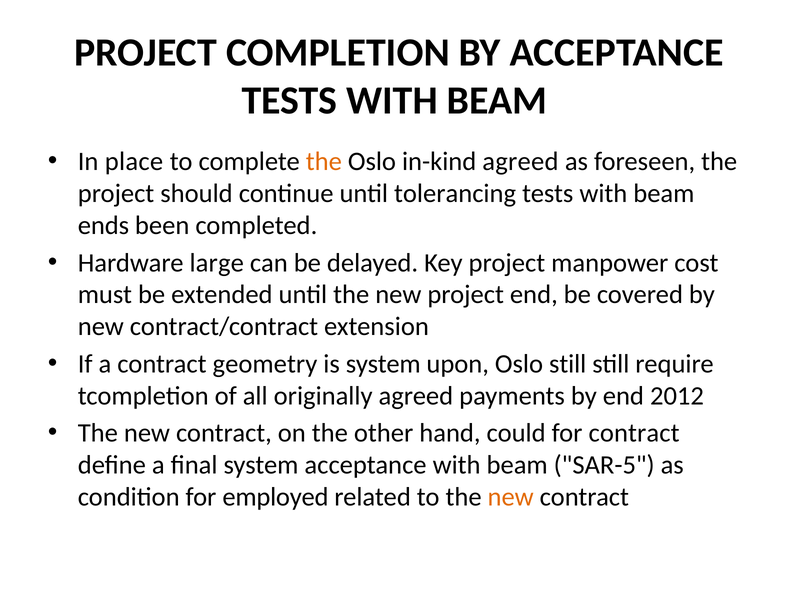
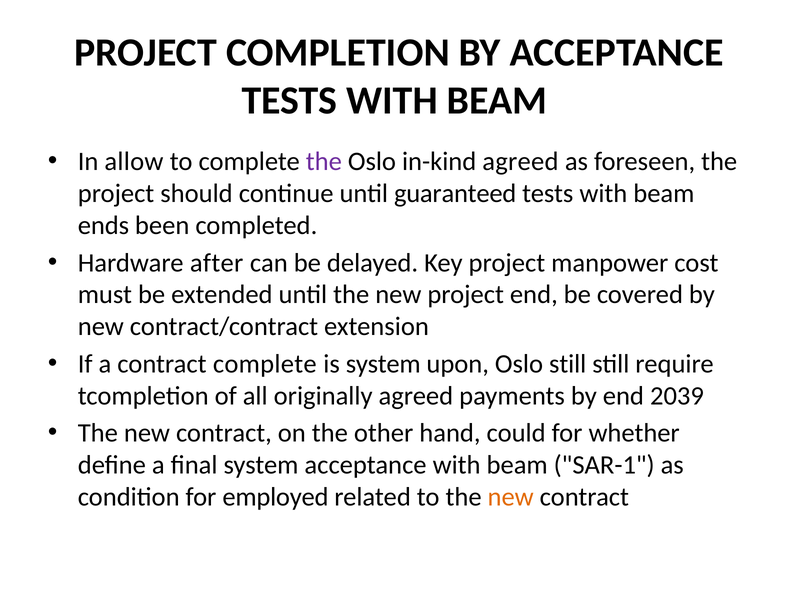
place: place -> allow (134, 161)
the colour: orange -> purple (324, 161)
tolerancing: tolerancing -> guaranteed (455, 193)
large: large -> after (217, 263)
contract geometry: geometry -> complete (265, 364)
2012: 2012 -> 2039 (677, 396)
for contract: contract -> whether (634, 433)
SAR-5: SAR-5 -> SAR-1 (604, 465)
